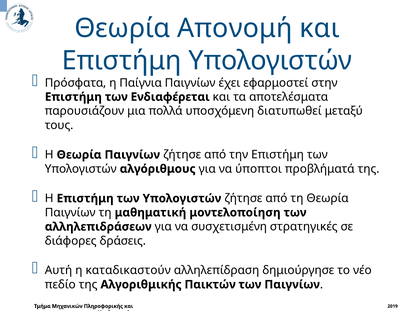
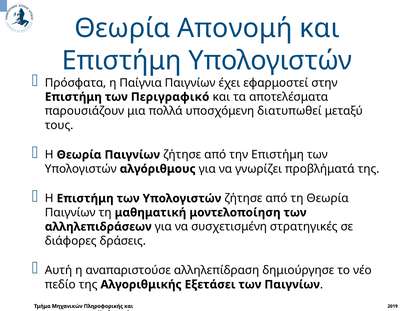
Ενδιαφέρεται: Ενδιαφέρεται -> Περιγραφικό (170, 97)
ύποπτοι: ύποπτοι -> γνωρίζει (259, 169)
καταδικαστούν: καταδικαστούν -> αναπαριστούσε (128, 270)
Παικτών: Παικτών -> Εξετάσει (210, 284)
